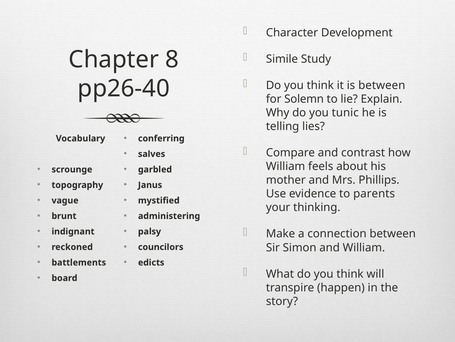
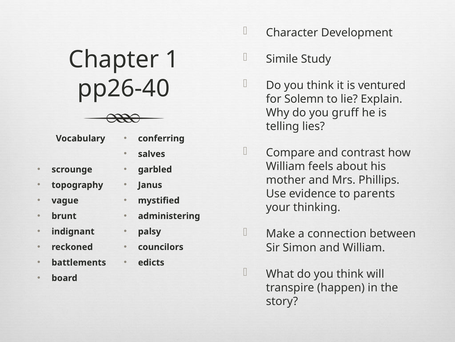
8: 8 -> 1 (172, 59)
is between: between -> ventured (382, 85)
tunic: tunic -> gruff (345, 113)
